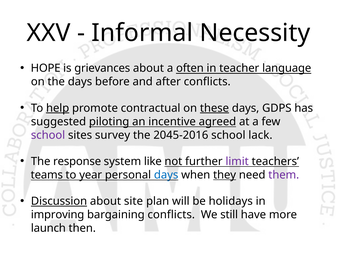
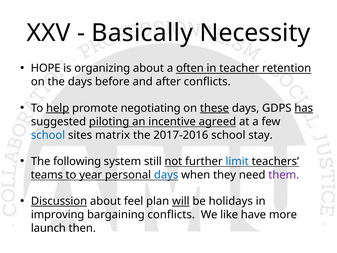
Informal: Informal -> Basically (142, 33)
grievances: grievances -> organizing (102, 68)
language: language -> retention (287, 68)
contractual: contractual -> negotiating (151, 108)
has underline: none -> present (304, 108)
school colour: purple -> blue (48, 135)
survey: survey -> matrix (113, 135)
2045-2016: 2045-2016 -> 2017-2016 (181, 135)
lack: lack -> stay (261, 135)
response: response -> following (77, 161)
like: like -> still (153, 161)
limit colour: purple -> blue (237, 161)
they underline: present -> none (225, 175)
site: site -> feel (134, 201)
will underline: none -> present (181, 201)
still: still -> like (229, 215)
